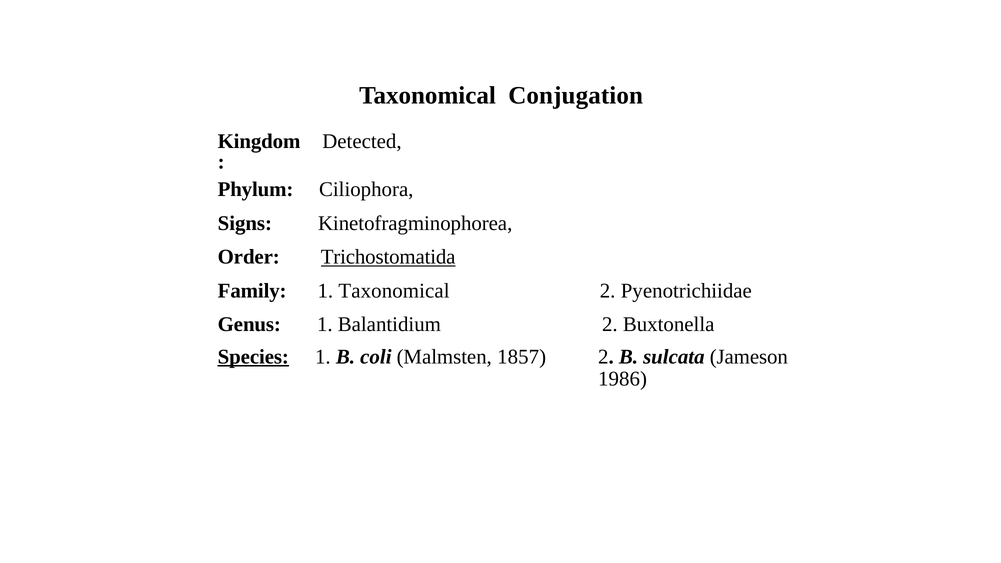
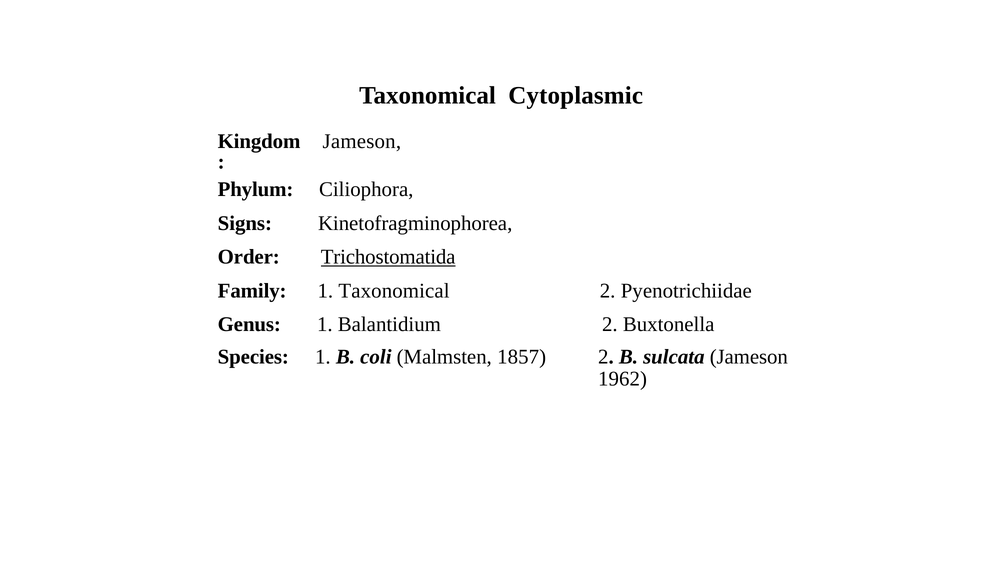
Conjugation: Conjugation -> Cytoplasmic (576, 96)
Detected: Detected -> Jameson (362, 141)
Species underline: present -> none (253, 357)
1986: 1986 -> 1962 (623, 379)
